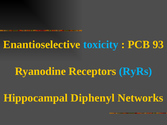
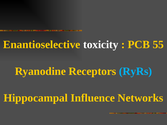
toxicity colour: light blue -> white (101, 45)
93: 93 -> 55 (158, 45)
Diphenyl: Diphenyl -> Influence (93, 98)
